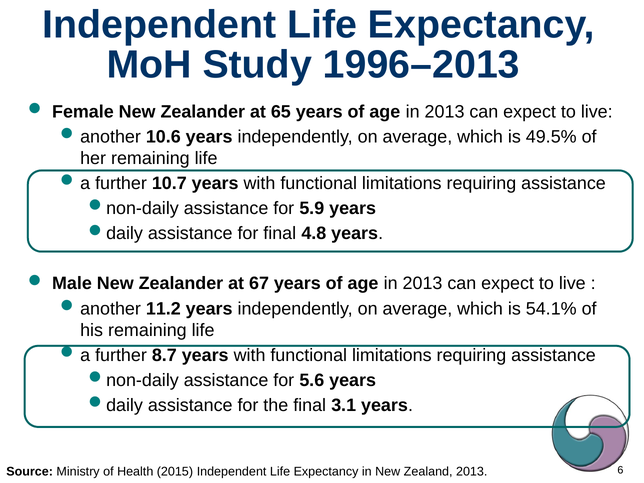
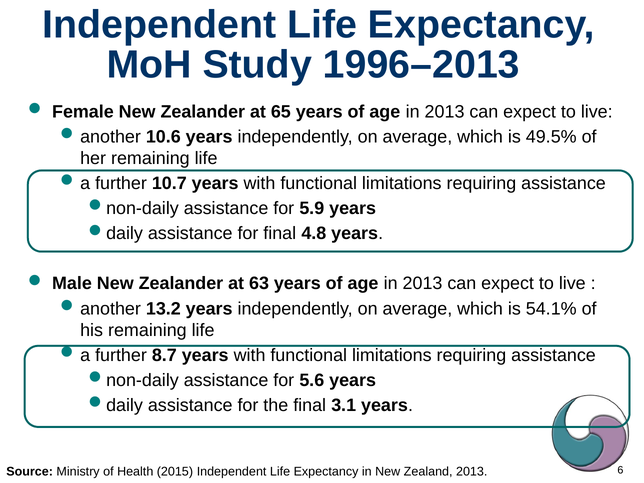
67: 67 -> 63 (259, 284)
11.2: 11.2 -> 13.2 (163, 309)
